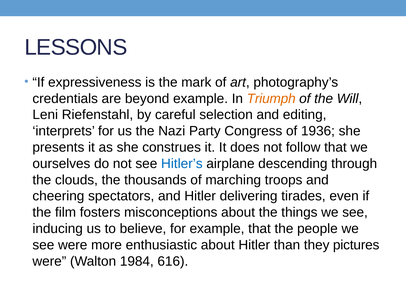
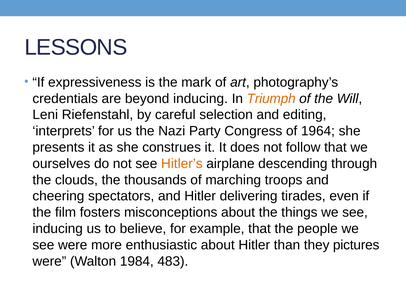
beyond example: example -> inducing (201, 98)
1936: 1936 -> 1964 (318, 131)
Hitler’s colour: blue -> orange (182, 163)
616: 616 -> 483 (173, 261)
